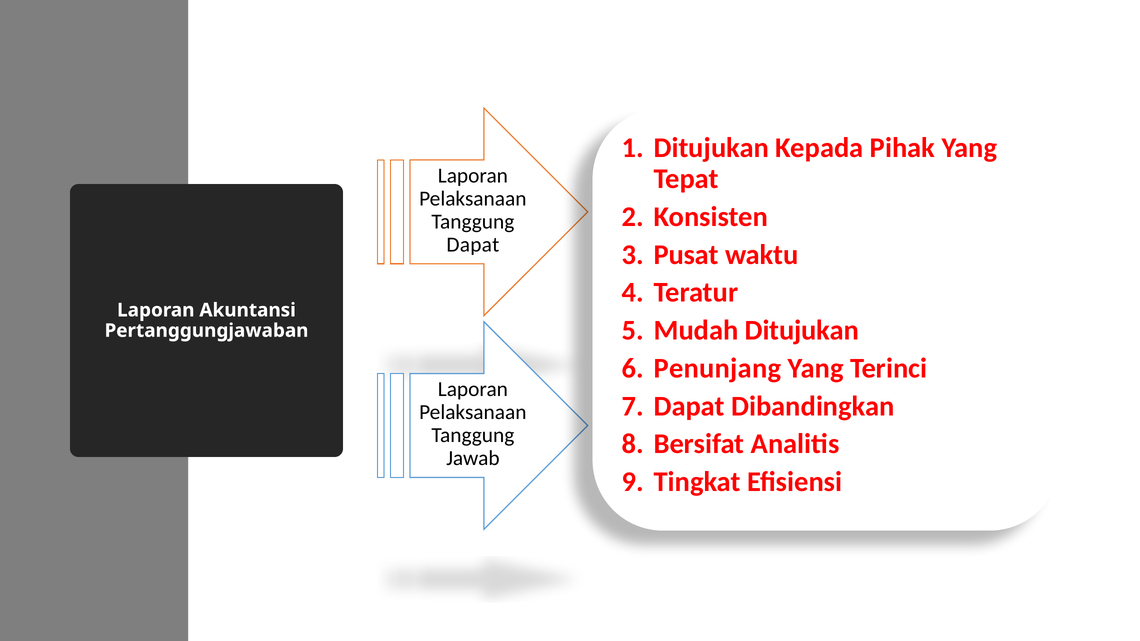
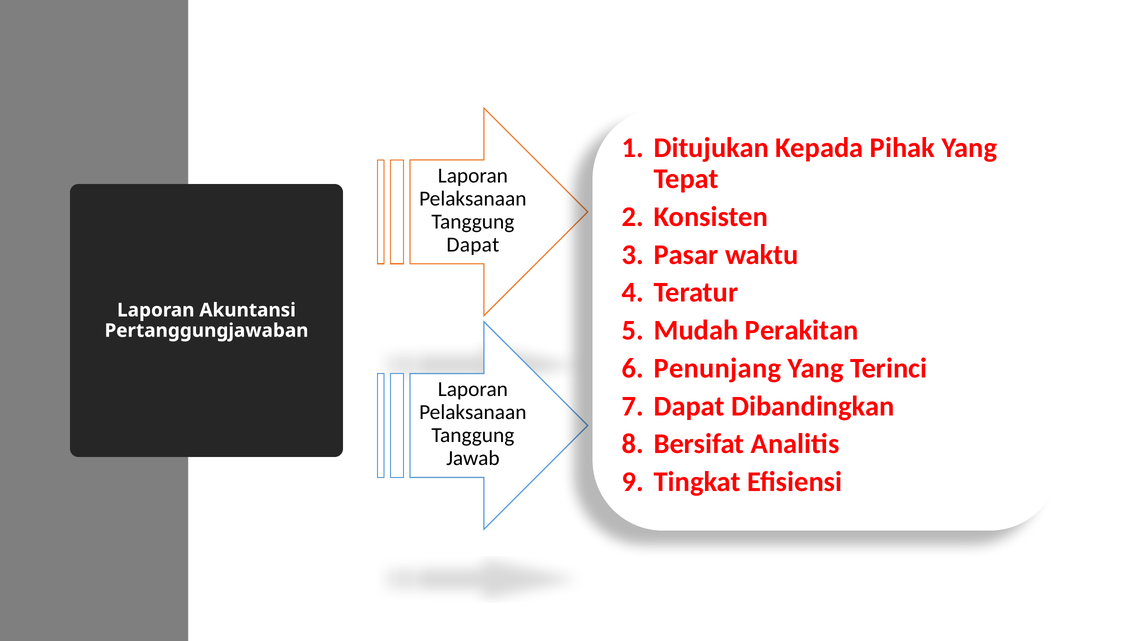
Pusat: Pusat -> Pasar (686, 255)
Mudah Ditujukan: Ditujukan -> Perakitan (802, 331)
